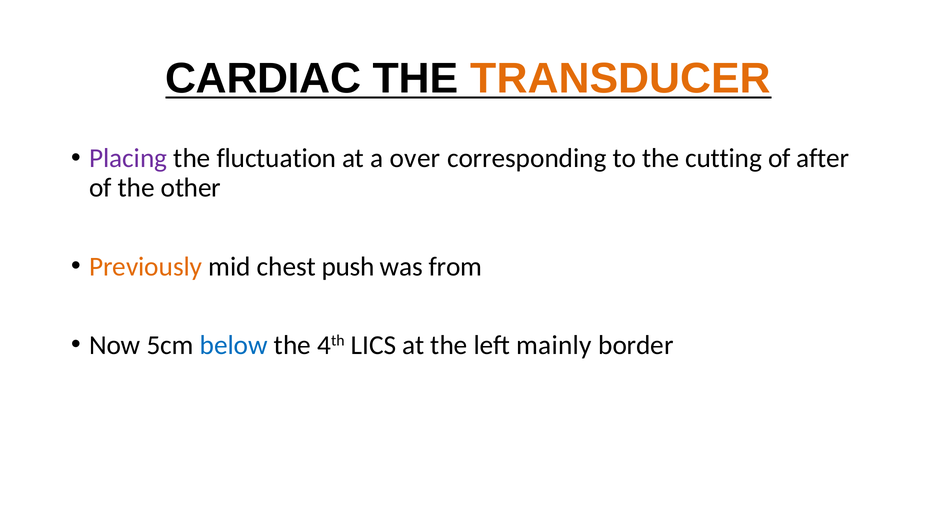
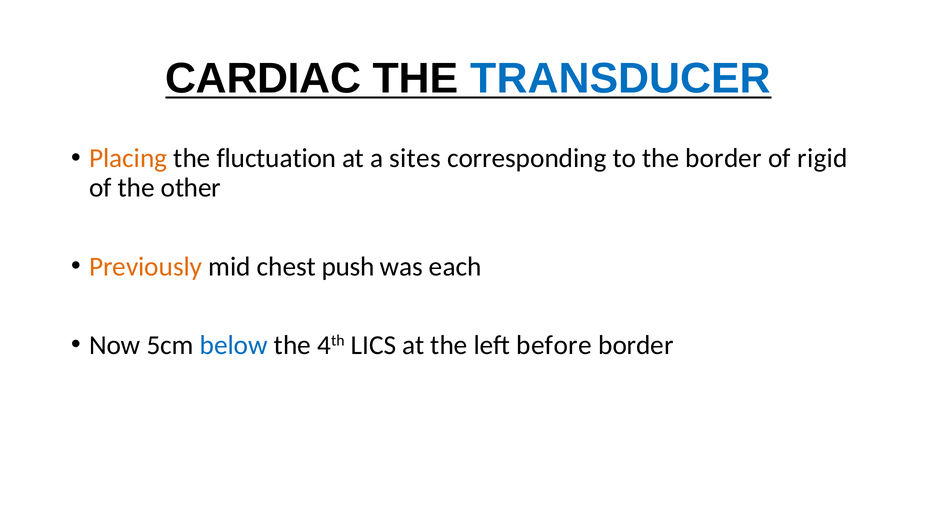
TRANSDUCER colour: orange -> blue (621, 79)
Placing colour: purple -> orange (128, 158)
over: over -> sites (415, 158)
the cutting: cutting -> border (724, 158)
after: after -> rigid (822, 158)
from: from -> each (455, 267)
mainly: mainly -> before (554, 345)
